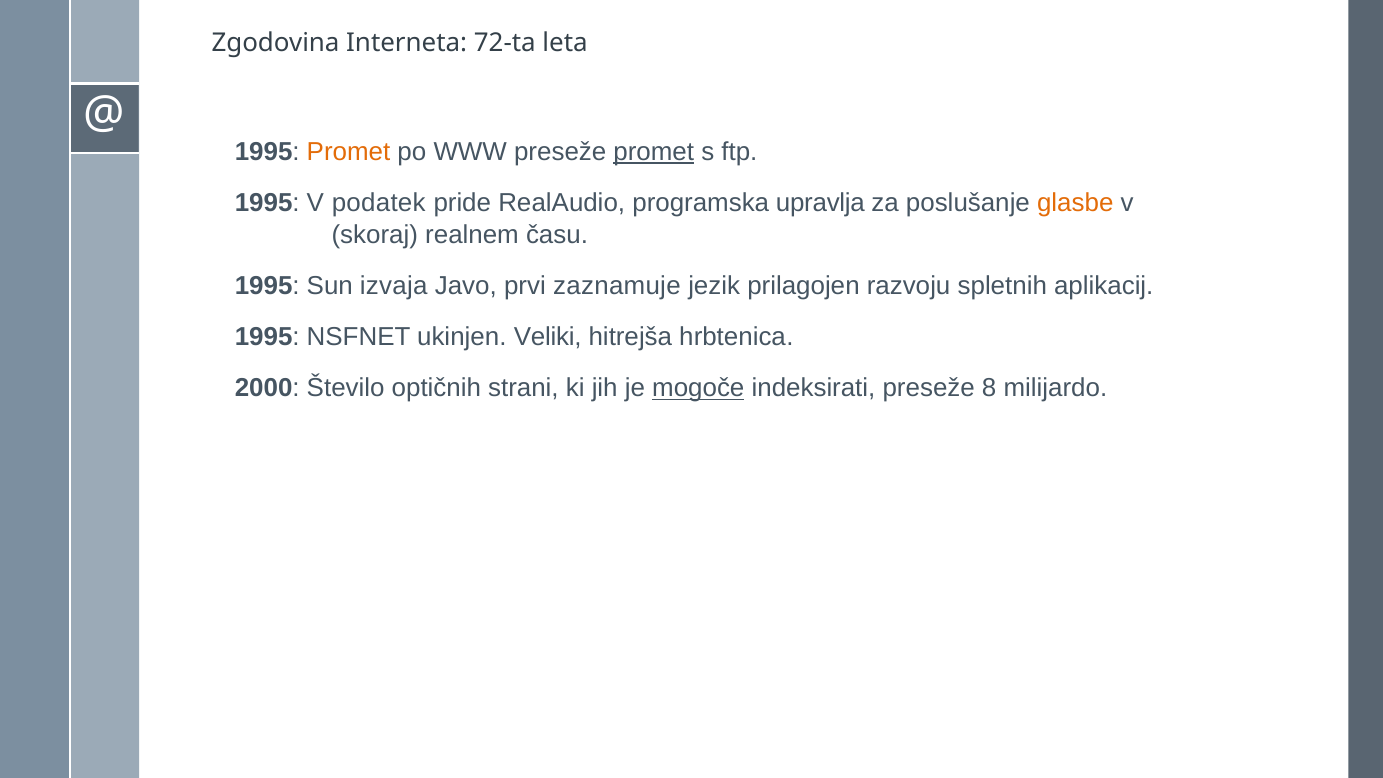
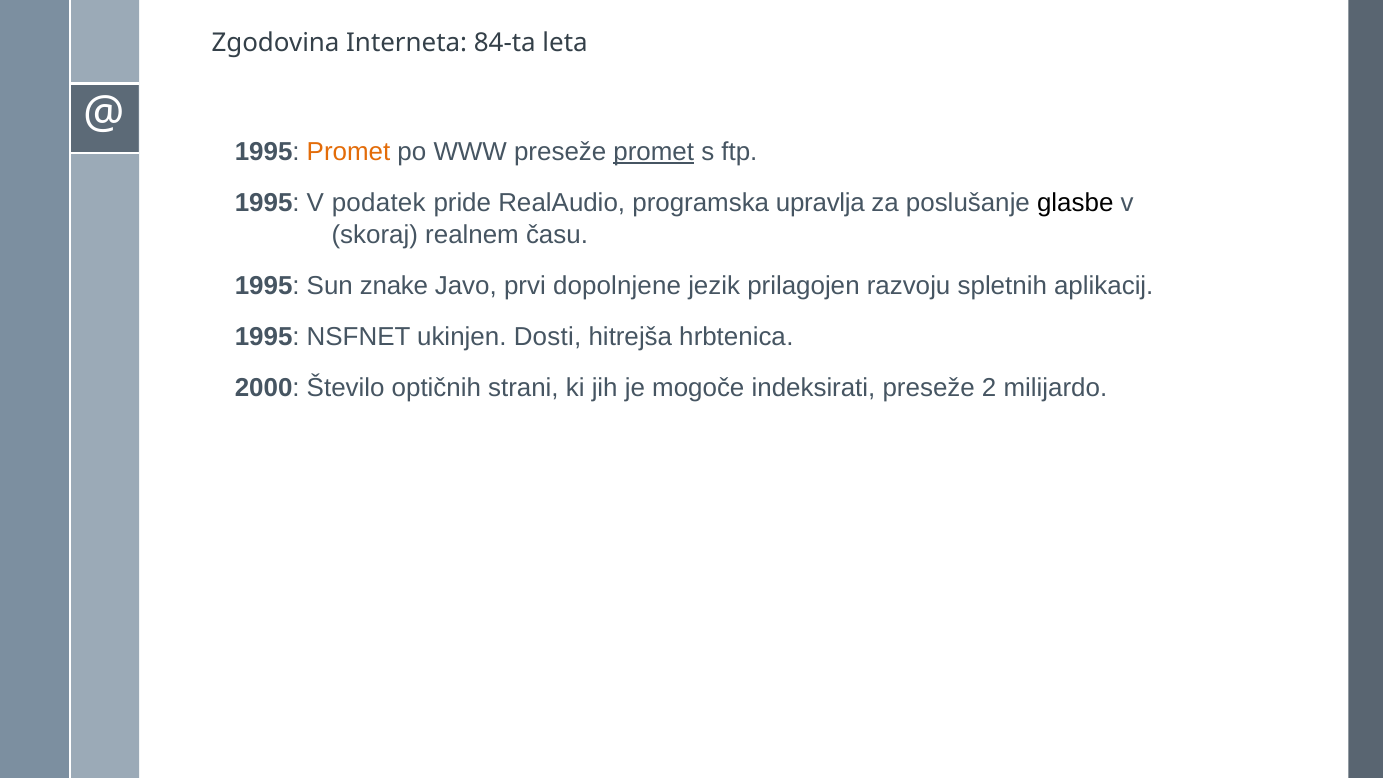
72-ta: 72-ta -> 84-ta (505, 43)
glasbe colour: orange -> black (1075, 203)
izvaja: izvaja -> znake (394, 286)
zaznamuje: zaznamuje -> dopolnjene (617, 286)
Veliki: Veliki -> Dosti (547, 337)
mogoče underline: present -> none (698, 388)
8: 8 -> 2 (989, 388)
